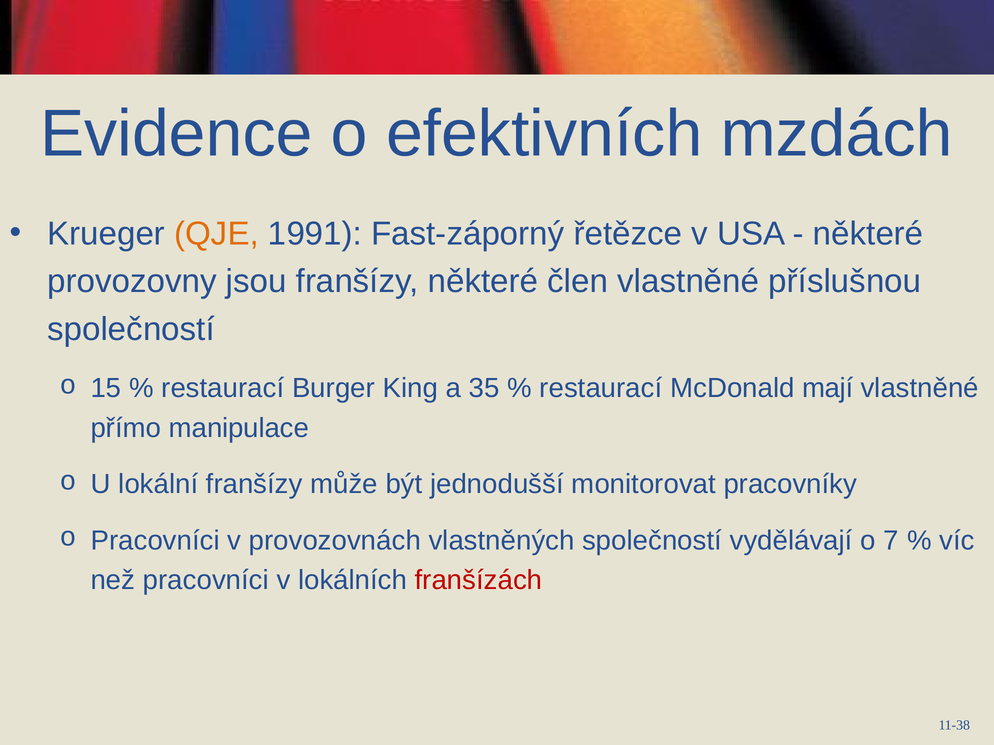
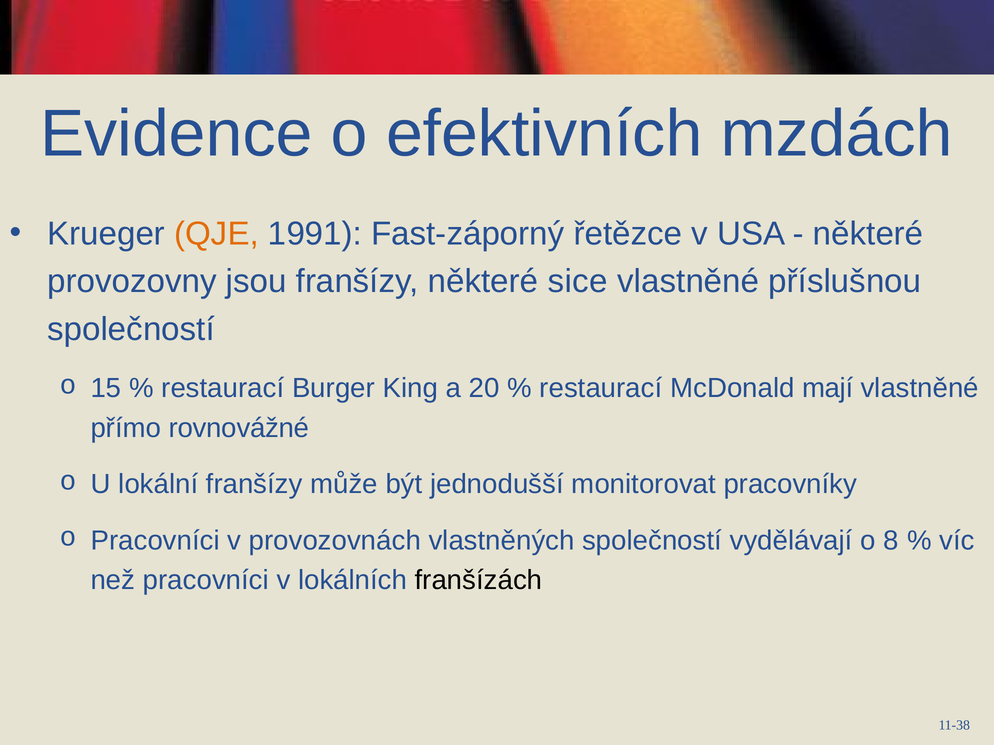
člen: člen -> sice (578, 282)
35: 35 -> 20 (484, 389)
manipulace: manipulace -> rovnovážné (239, 428)
7: 7 -> 8 (891, 541)
franšízách colour: red -> black (478, 581)
